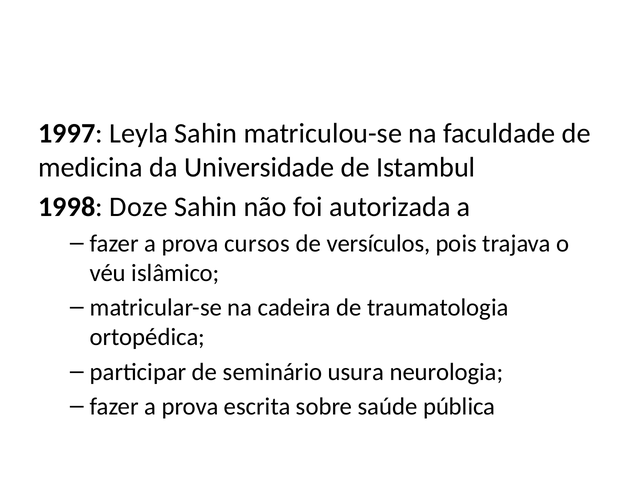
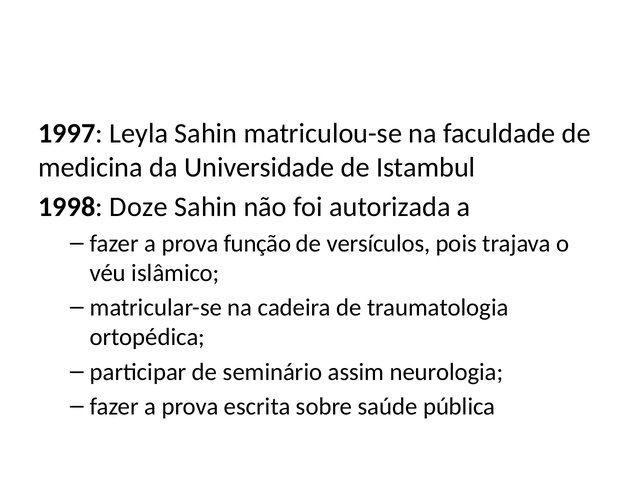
cursos: cursos -> função (257, 243)
usura: usura -> assim (356, 372)
